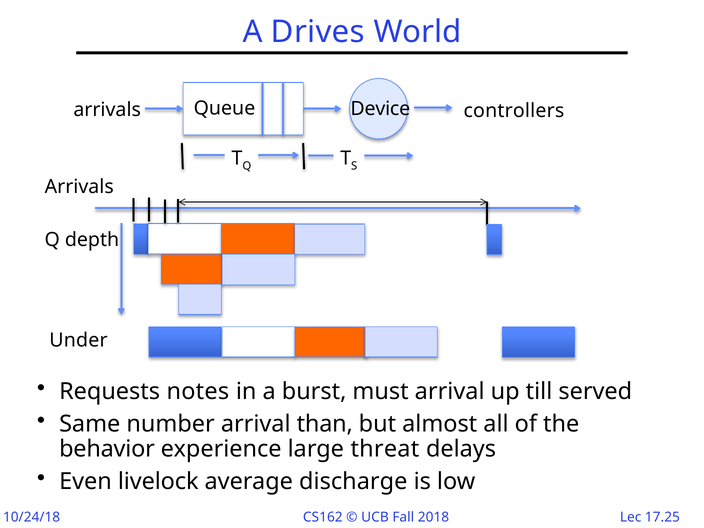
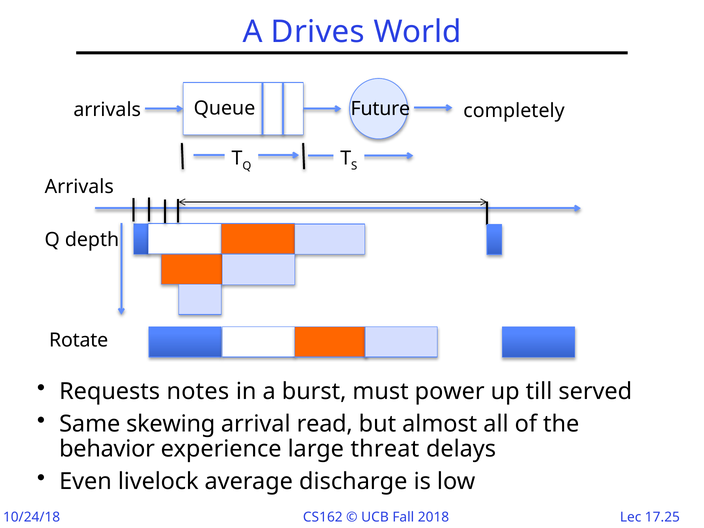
Device: Device -> Future (380, 109)
controllers: controllers -> completely (514, 111)
Under: Under -> Rotate (79, 340)
must arrival: arrival -> power (450, 391)
number: number -> skewing (171, 424)
than: than -> read (325, 424)
